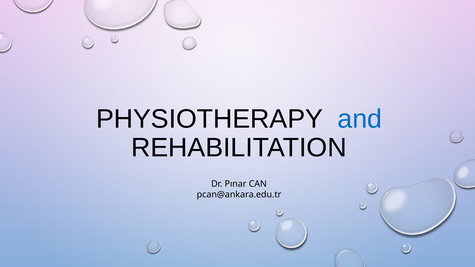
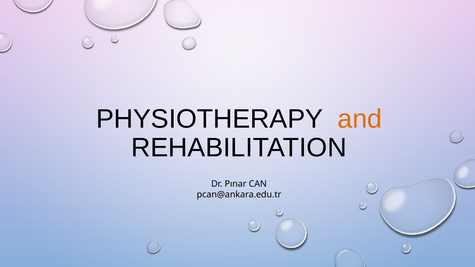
and colour: blue -> orange (360, 119)
